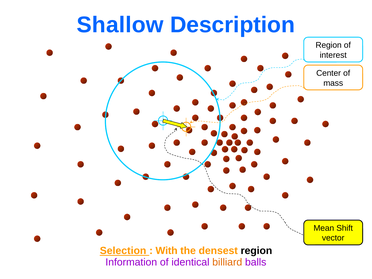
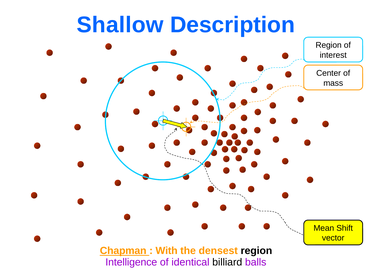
Selection: Selection -> Chapman (123, 251)
Information: Information -> Intelligence (131, 262)
billiard colour: orange -> black (227, 262)
